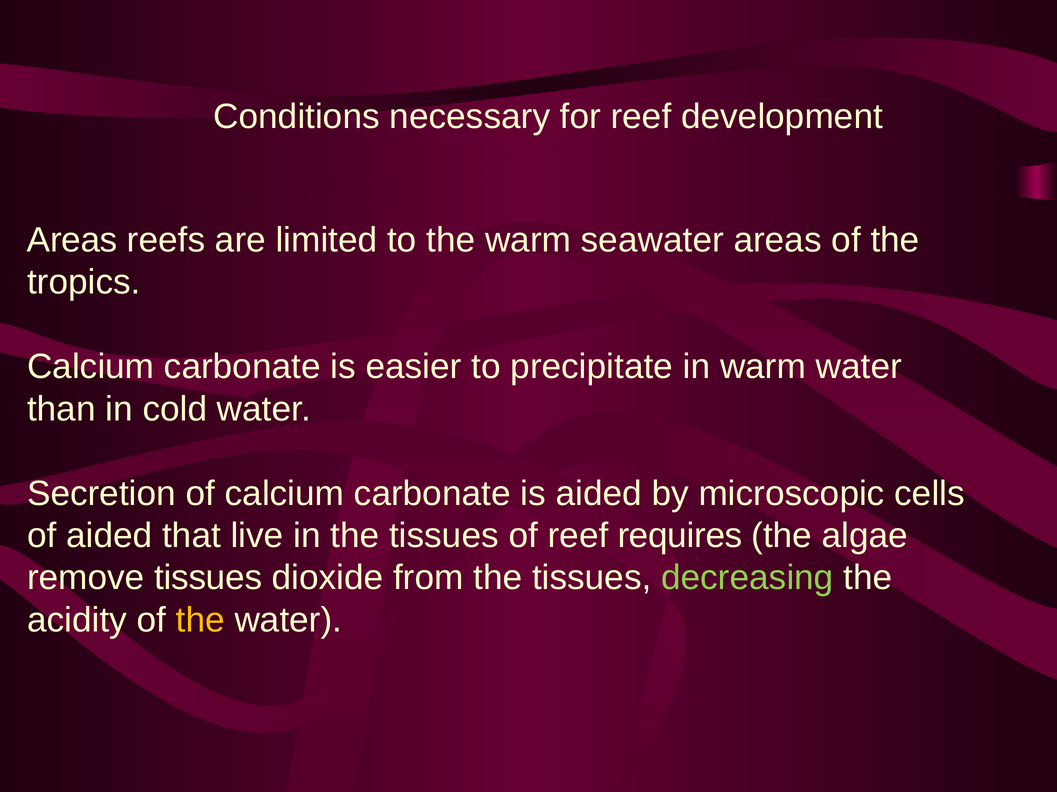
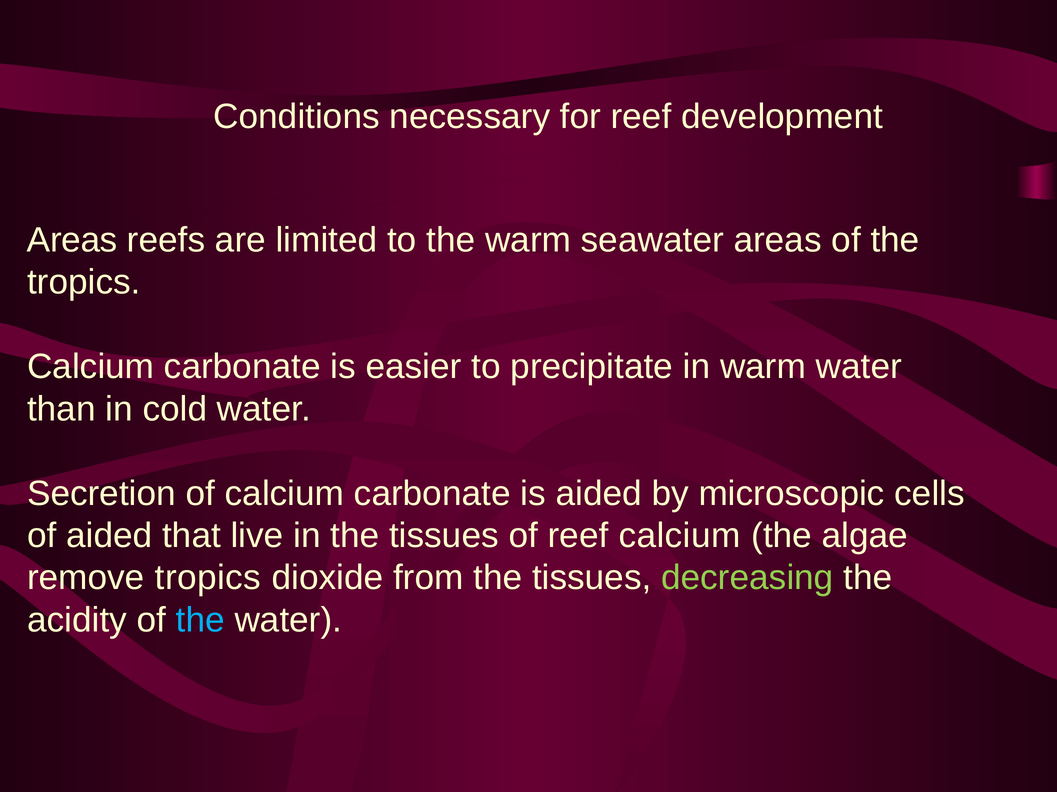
reef requires: requires -> calcium (680, 536)
remove tissues: tissues -> tropics (208, 578)
the colour: yellow -> light blue (200, 621)
